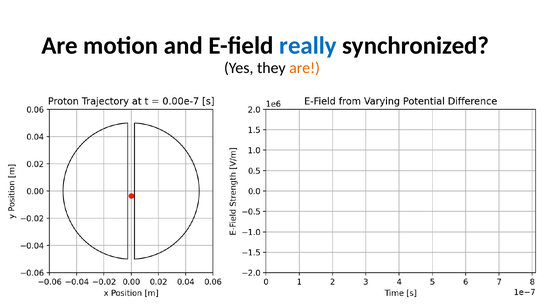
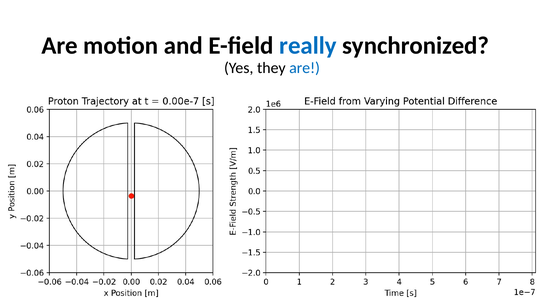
are colour: orange -> blue (305, 68)
